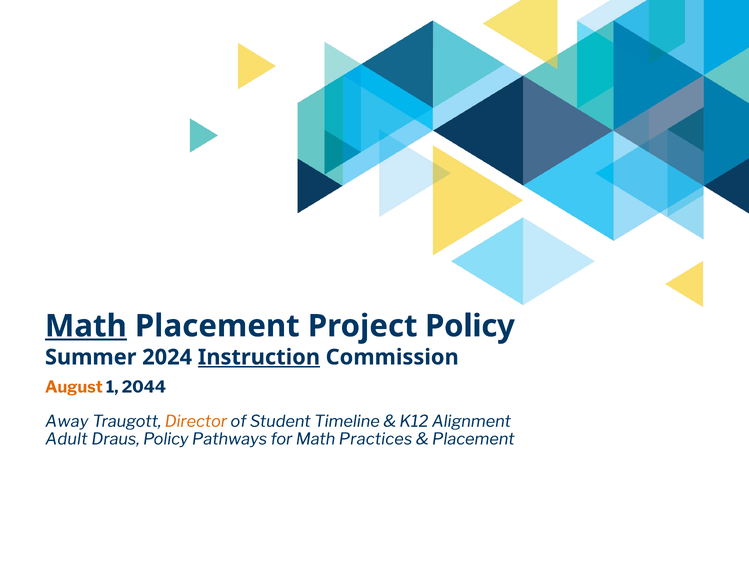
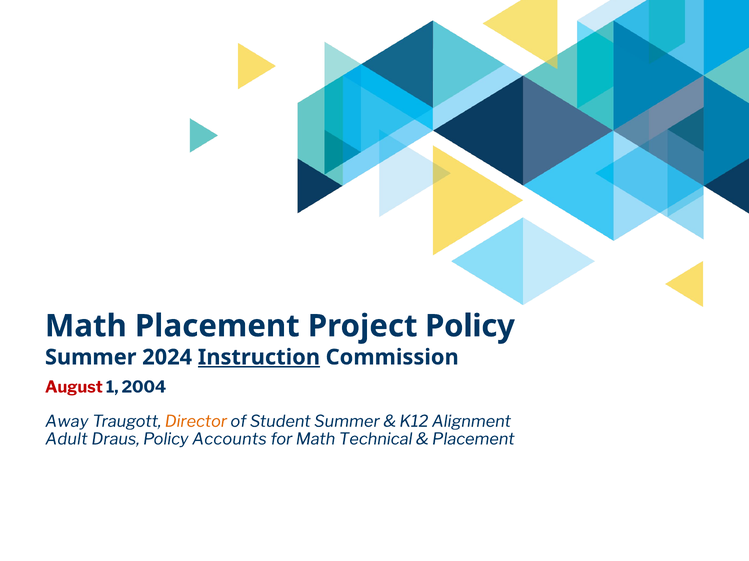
Math underline: present -> none (86, 327)
August colour: orange -> red (74, 388)
2044: 2044 -> 2004 (144, 388)
Student Timeline: Timeline -> Summer (347, 422)
Pathways: Pathways -> Accounts (229, 440)
Practices: Practices -> Technical (376, 440)
